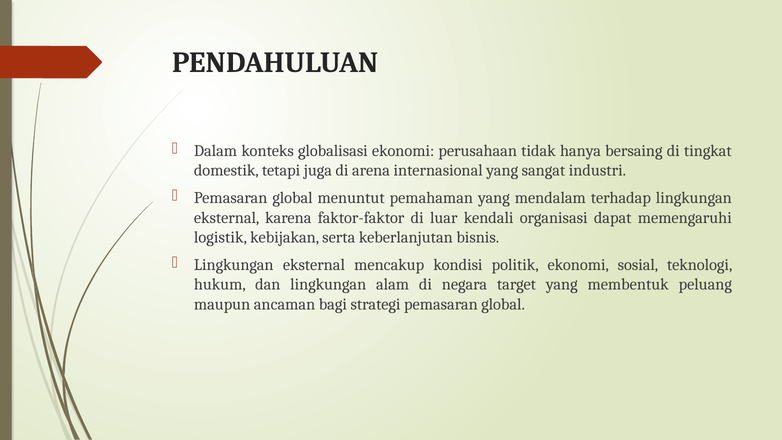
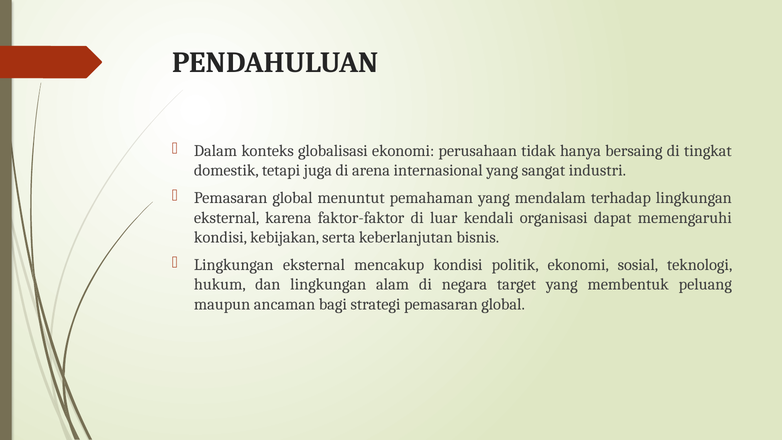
logistik: logistik -> kondisi (221, 237)
